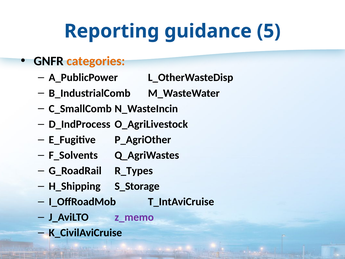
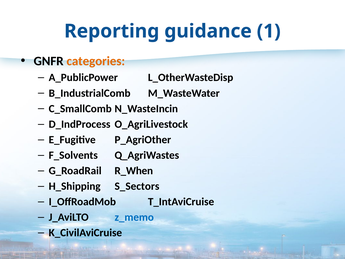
5: 5 -> 1 (269, 31)
R_Types: R_Types -> R_When (134, 171)
S_Storage: S_Storage -> S_Sectors (137, 186)
z_memo colour: purple -> blue (134, 217)
